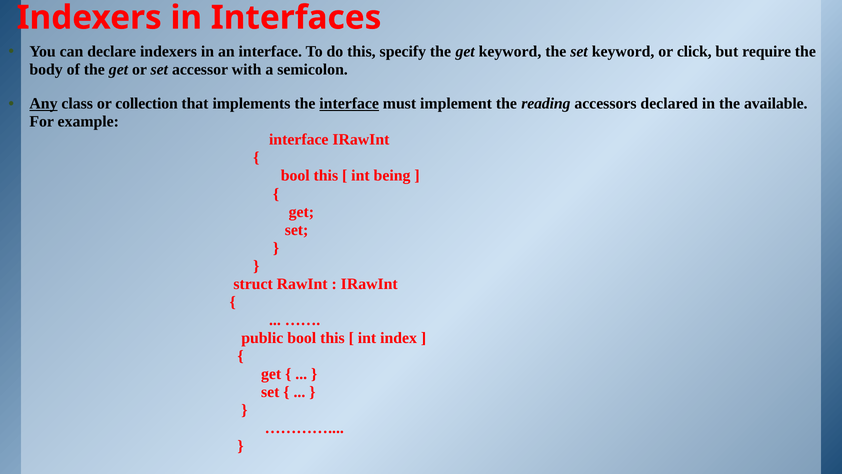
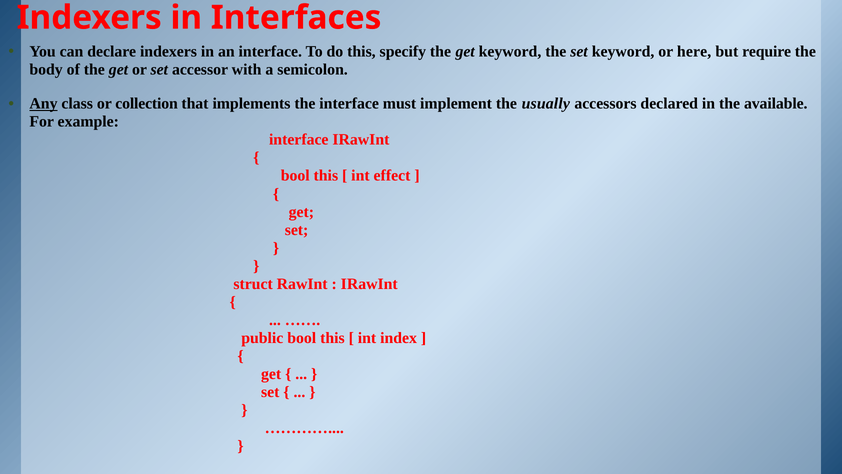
click: click -> here (694, 51)
interface underline: present -> none (349, 104)
reading: reading -> usually (546, 104)
being: being -> effect (392, 176)
